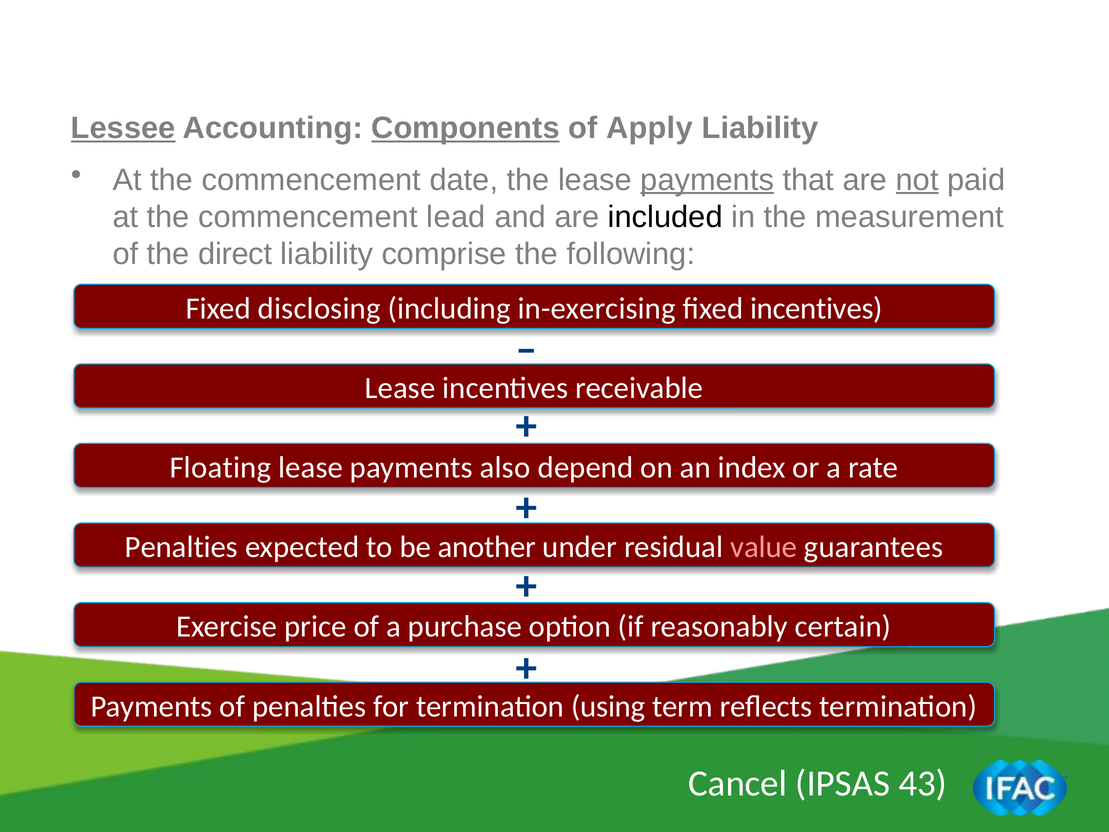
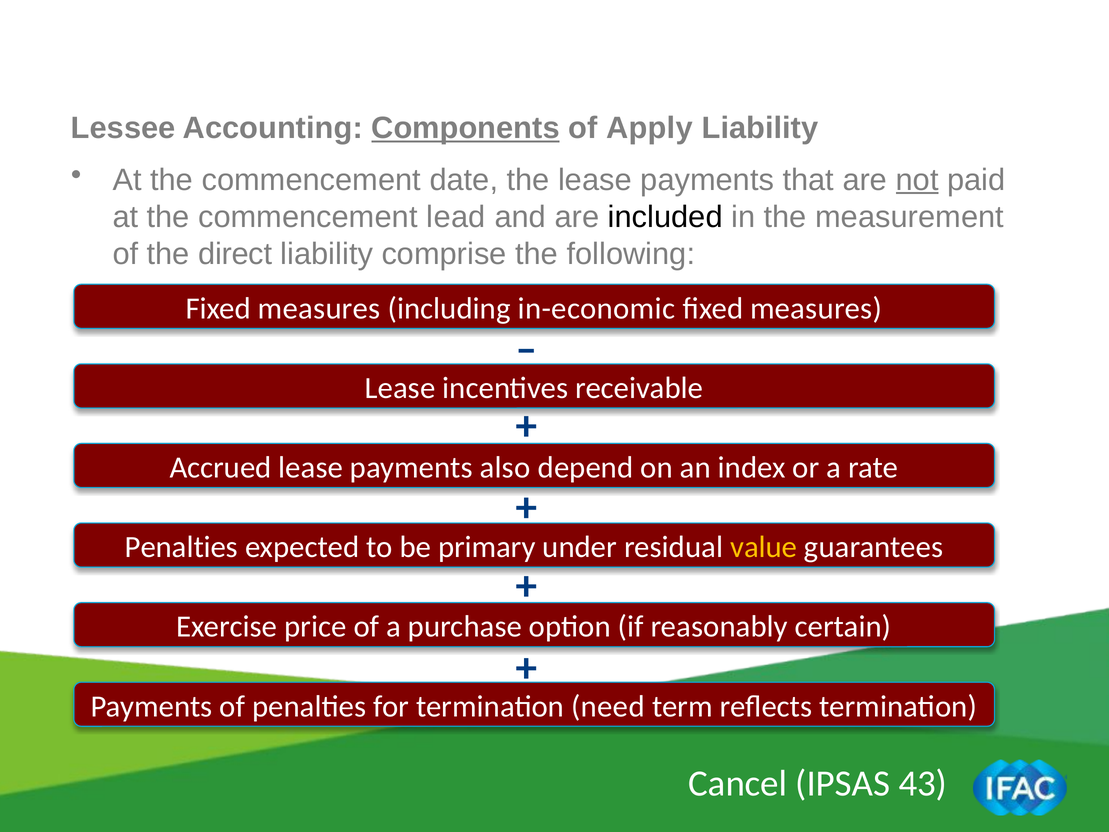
Lessee underline: present -> none (123, 128)
payments underline: present -> none (707, 180)
disclosing: disclosing -> measures (319, 308)
in-exercising: in-exercising -> in-economic (597, 308)
incentives: incentives -> measures (816, 308)
Floating: Floating -> Accrued (221, 467)
another: another -> primary (487, 547)
value colour: pink -> yellow (764, 547)
using: using -> need (608, 706)
